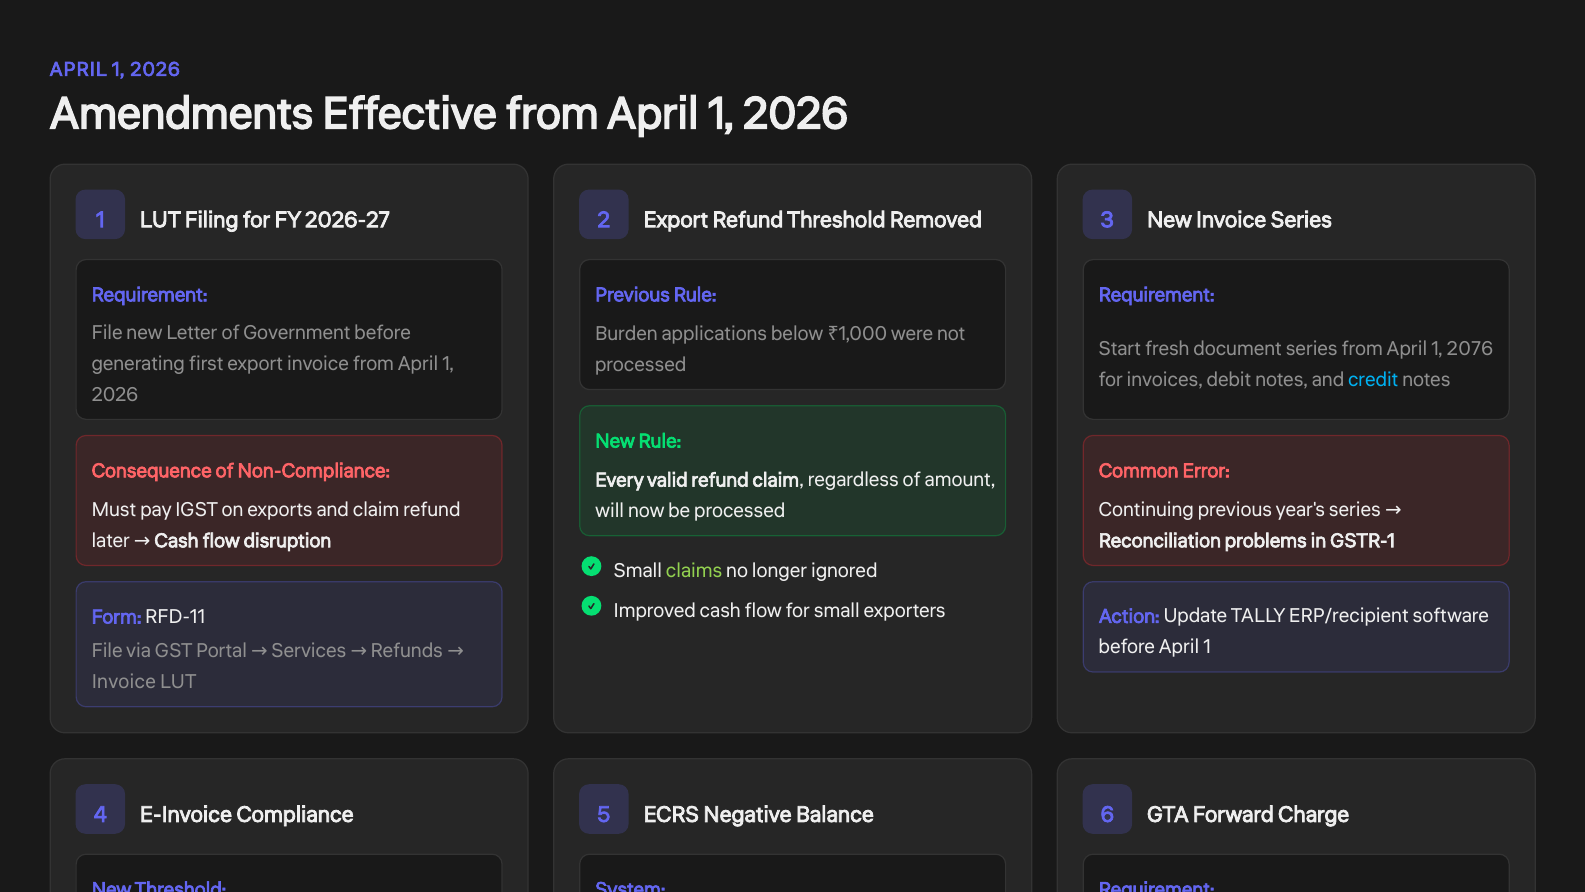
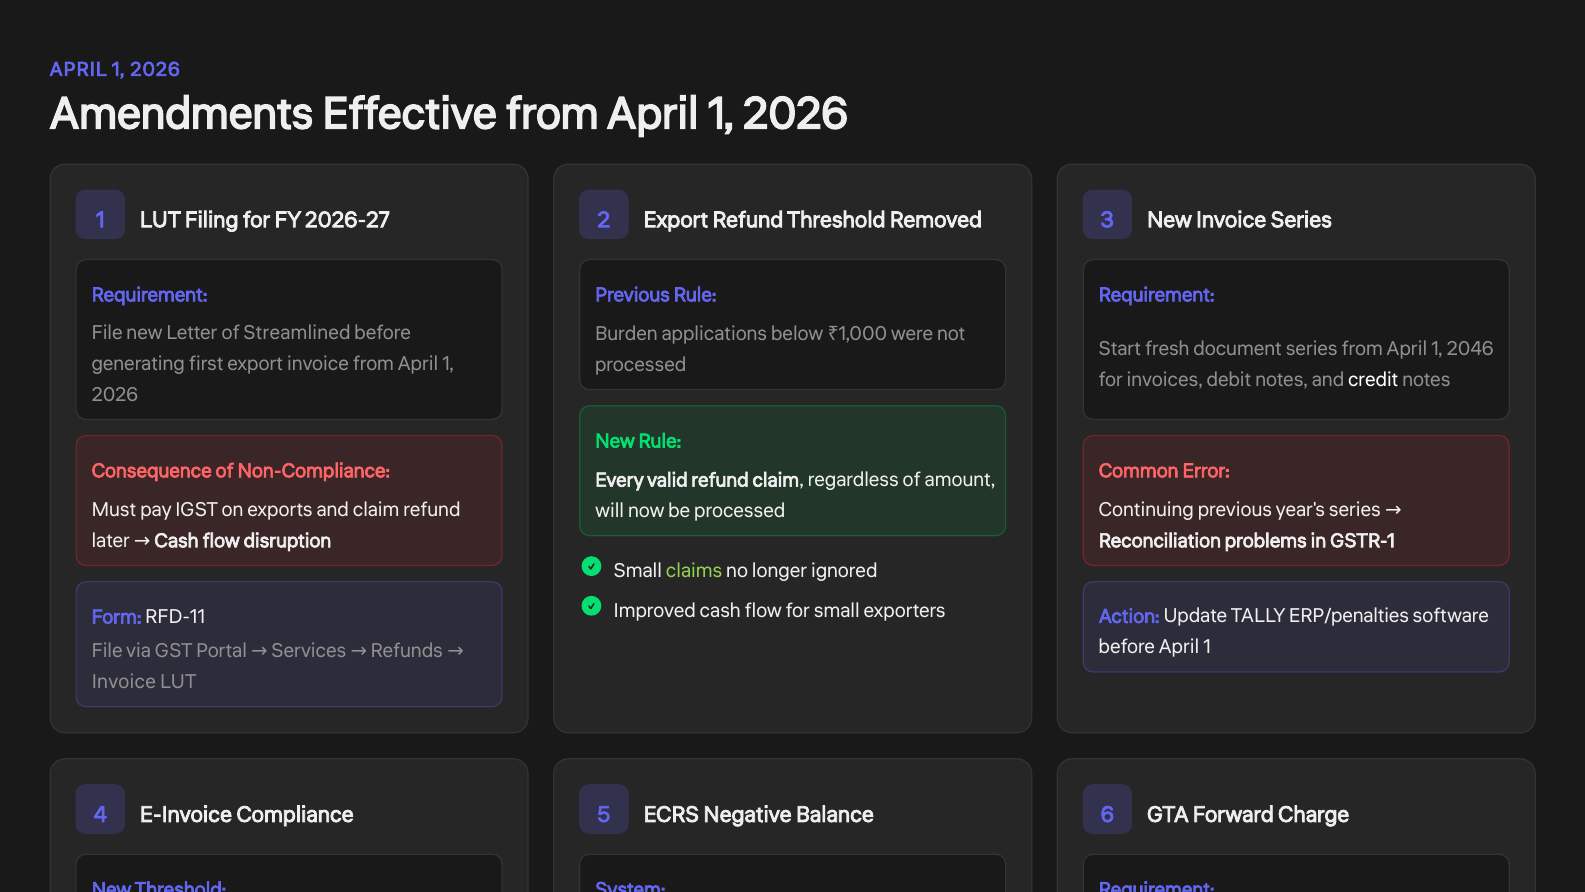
Government: Government -> Streamlined (297, 333)
2076: 2076 -> 2046 (1470, 349)
credit colour: light blue -> white (1373, 379)
ERP/recipient: ERP/recipient -> ERP/penalties (1349, 616)
